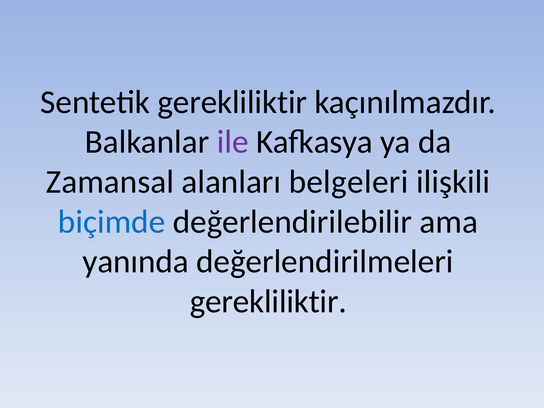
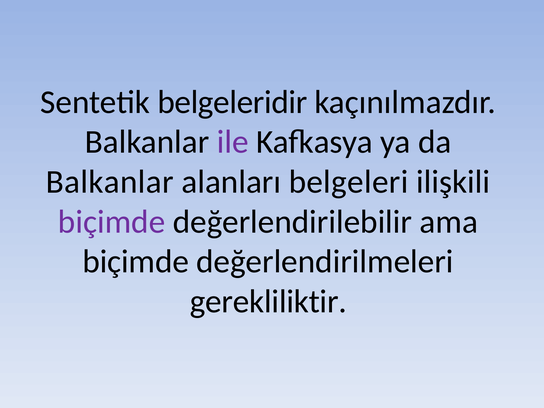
Sentetik gerekliliktir: gerekliliktir -> belgeleridir (232, 102)
Zamansal: Zamansal -> Balkanlar (110, 182)
biçimde colour: blue -> purple (112, 222)
yanında: yanında -> biçimde (136, 262)
